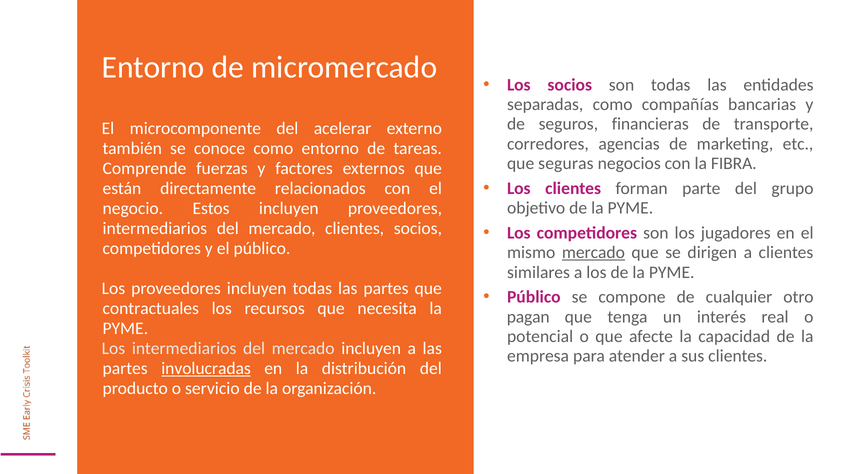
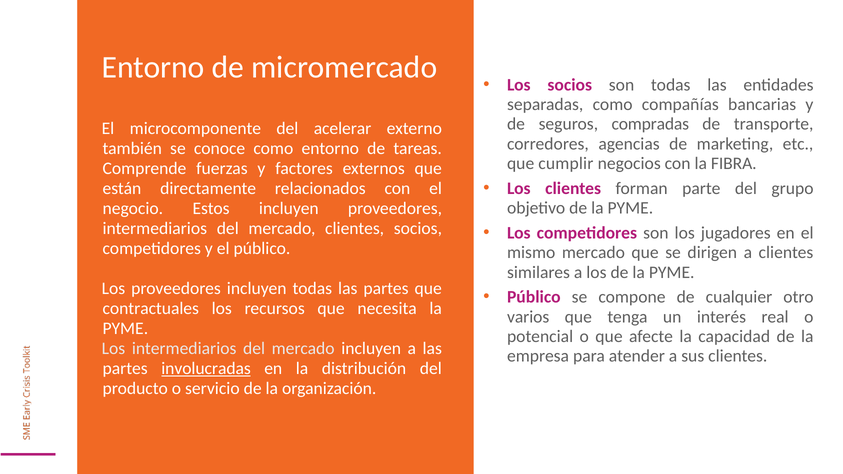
financieras: financieras -> compradas (650, 124)
seguras: seguras -> cumplir (566, 163)
mercado underline: present -> none (593, 253)
pagan: pagan -> varios (528, 317)
